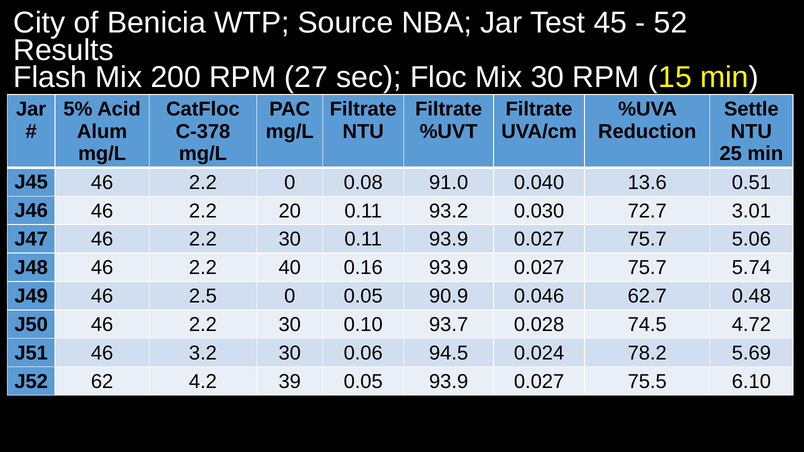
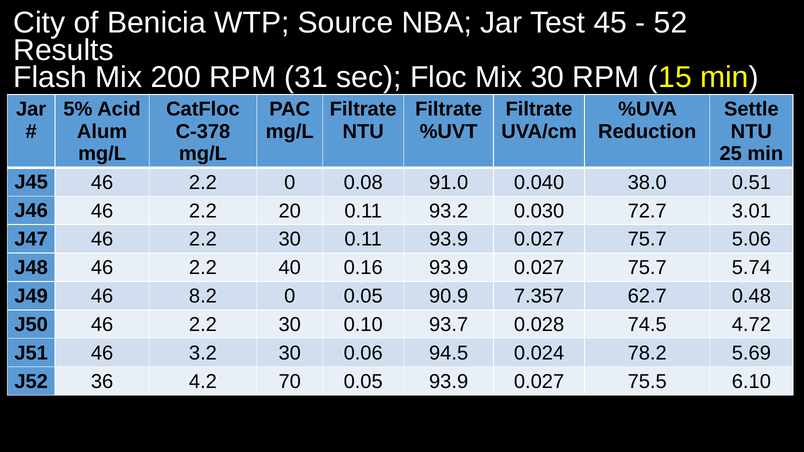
27: 27 -> 31 (306, 77)
13.6: 13.6 -> 38.0 (647, 183)
2.5: 2.5 -> 8.2 (203, 296)
0.046: 0.046 -> 7.357 (539, 296)
62: 62 -> 36 (102, 382)
39: 39 -> 70 (290, 382)
